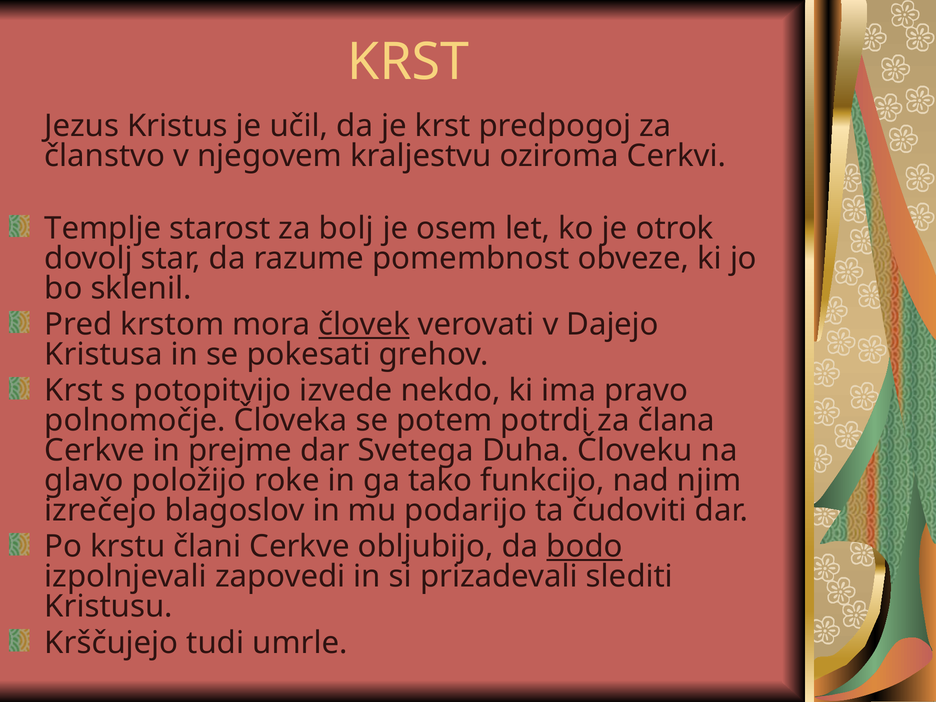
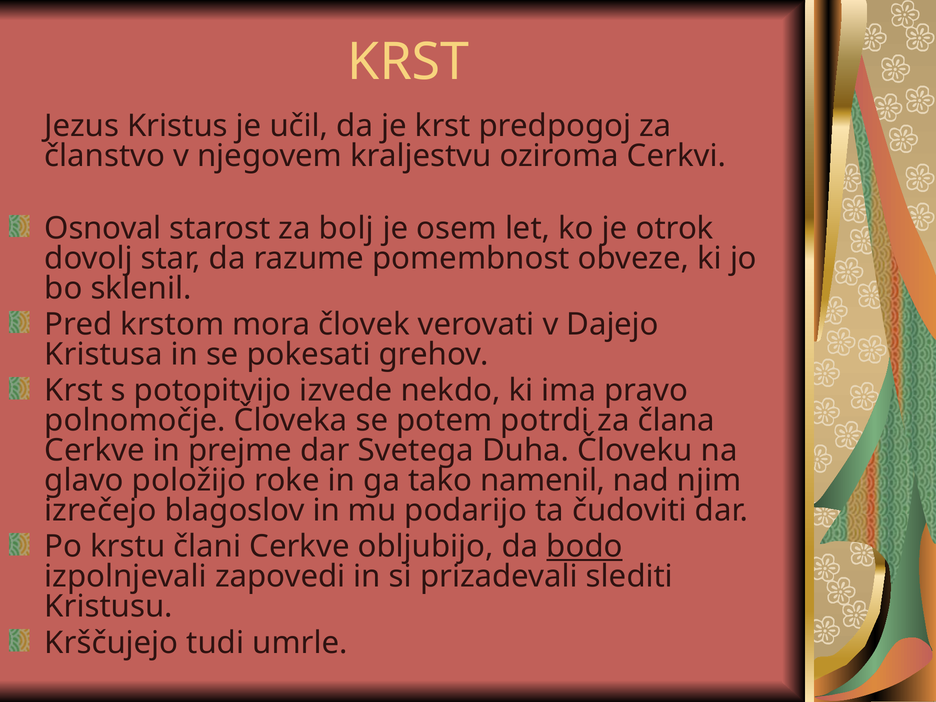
Templje: Templje -> Osnoval (103, 228)
človek underline: present -> none (364, 324)
funkcijo: funkcijo -> namenil (543, 481)
